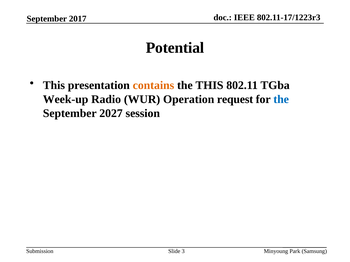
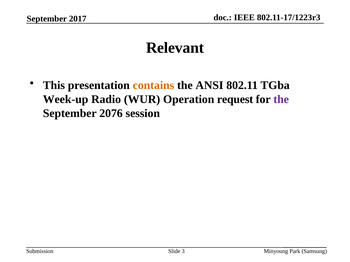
Potential: Potential -> Relevant (175, 48)
the THIS: THIS -> ANSI (209, 85)
the colour: blue -> purple (281, 99)
2027: 2027 -> 2076 (111, 113)
